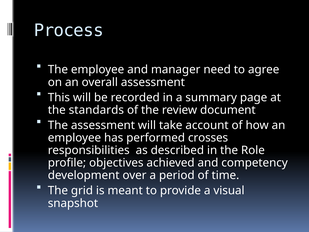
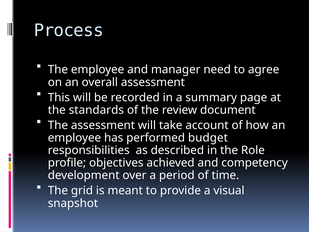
crosses: crosses -> budget (208, 138)
